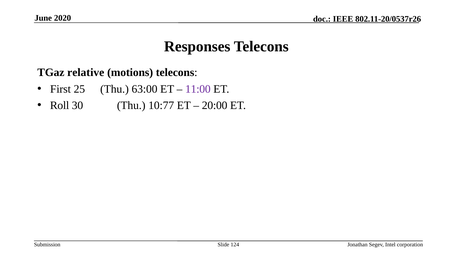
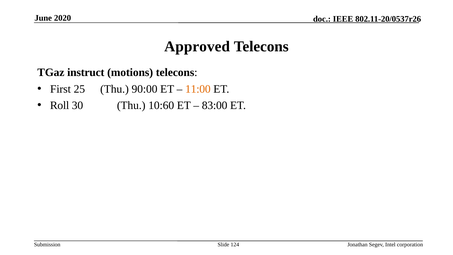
Responses: Responses -> Approved (197, 46)
relative: relative -> instruct (86, 72)
63:00: 63:00 -> 90:00 (145, 89)
11:00 colour: purple -> orange (198, 89)
10:77: 10:77 -> 10:60 (161, 105)
20:00: 20:00 -> 83:00 (215, 105)
